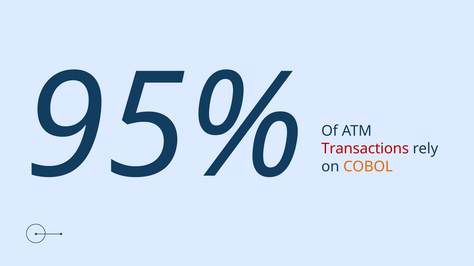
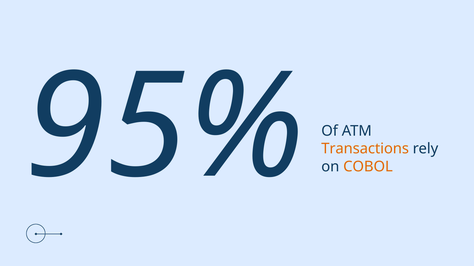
Transactions colour: red -> orange (365, 149)
